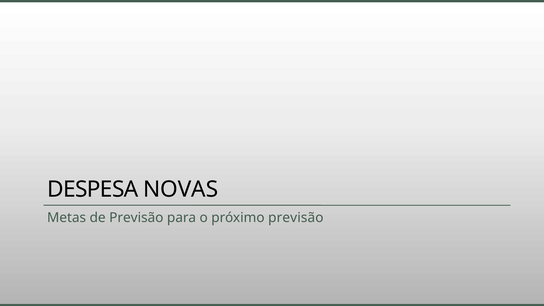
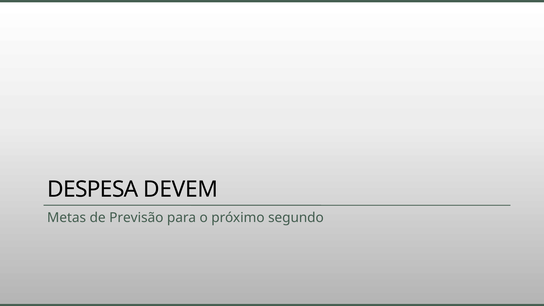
NOVAS: NOVAS -> DEVEM (181, 190)
próximo previsão: previsão -> segundo (296, 218)
